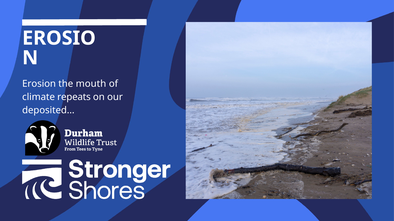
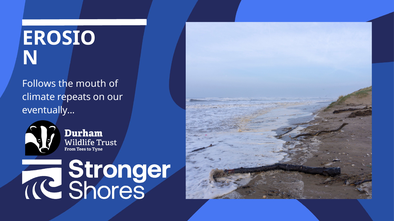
Erosion: Erosion -> Follows (39, 84)
deposited: deposited -> eventually (48, 111)
